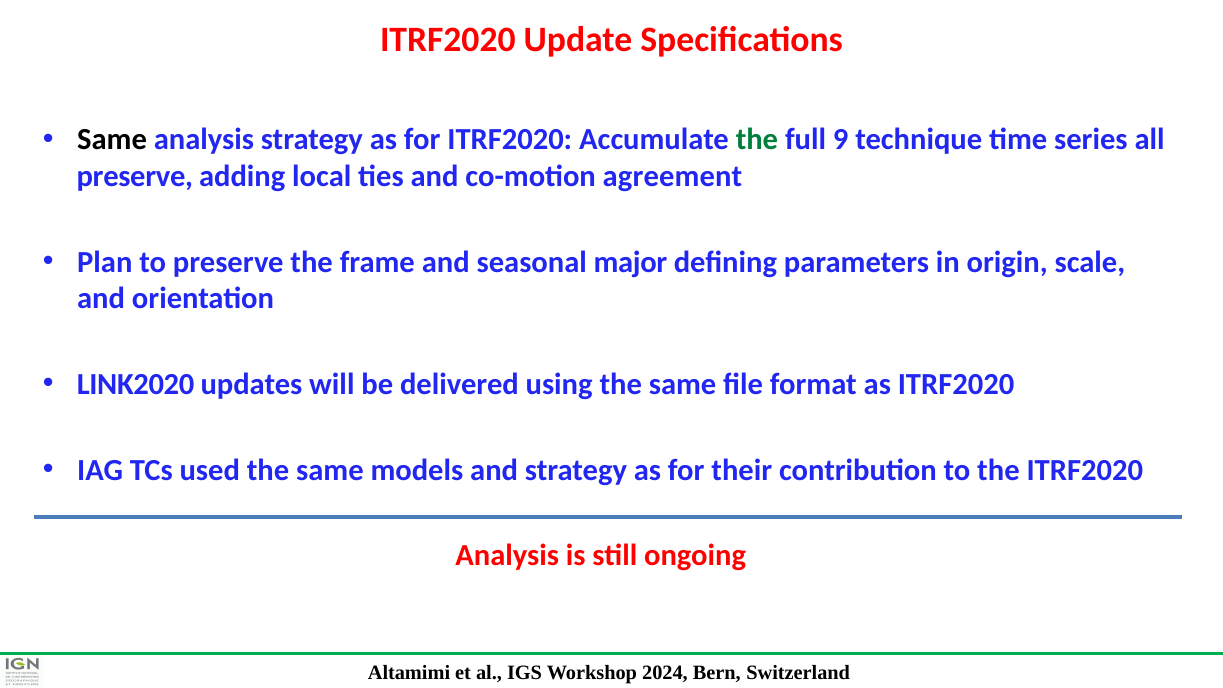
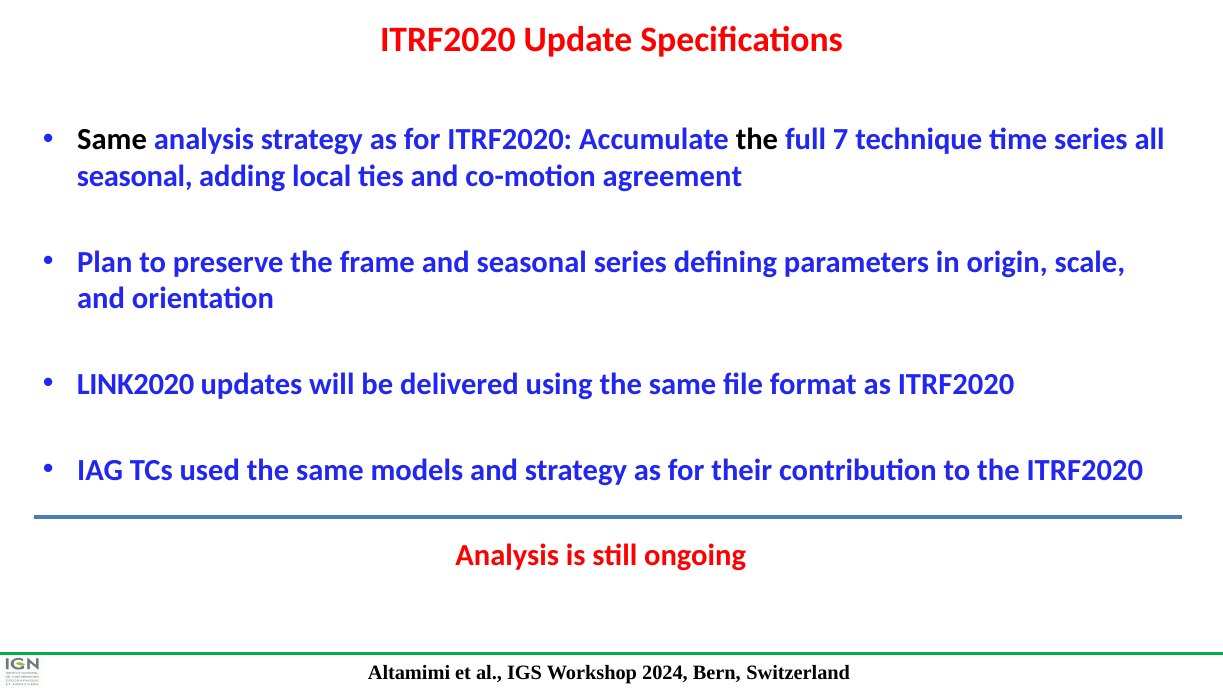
the colour: green -> black (757, 140)
9: 9 -> 7 (841, 140)
preserve: preserve -> seasonal (135, 176)
seasonal major: major -> series (630, 262)
